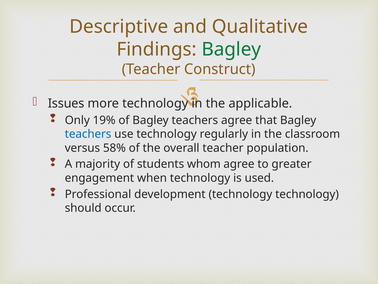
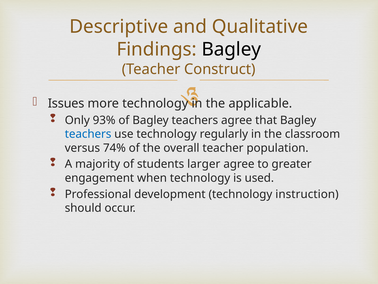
Bagley colour: green -> black (231, 49)
19%: 19% -> 93% (104, 120)
58%: 58% -> 74% (114, 148)
whom: whom -> larger (204, 164)
technology technology: technology -> instruction (307, 194)
